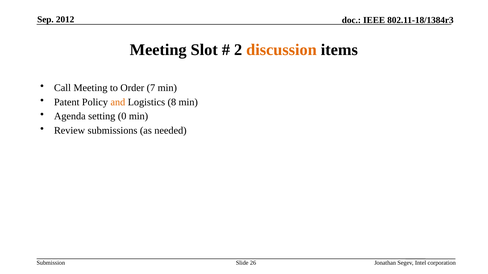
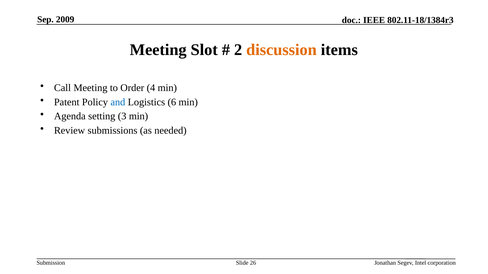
2012: 2012 -> 2009 (65, 19)
7: 7 -> 4 (151, 88)
and colour: orange -> blue (118, 102)
8: 8 -> 6 (172, 102)
0: 0 -> 3 (122, 116)
